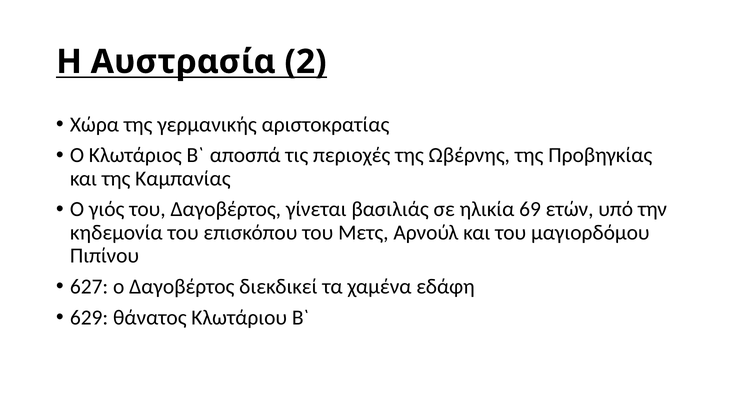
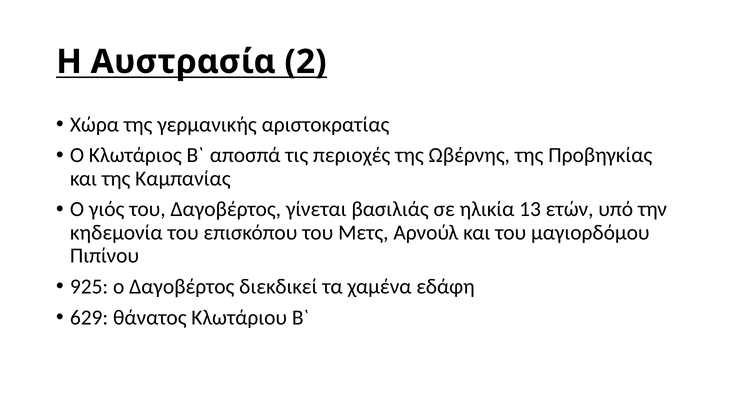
69: 69 -> 13 (530, 209)
627: 627 -> 925 (89, 287)
